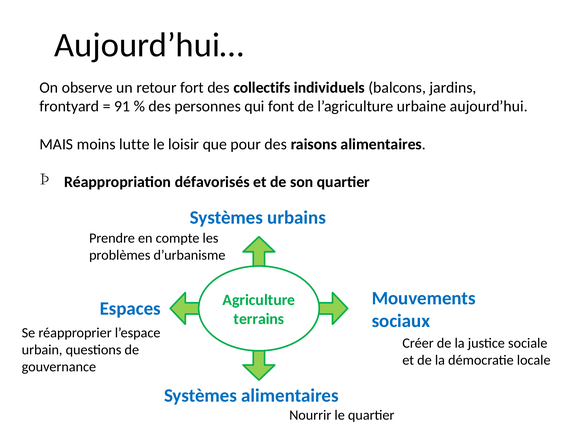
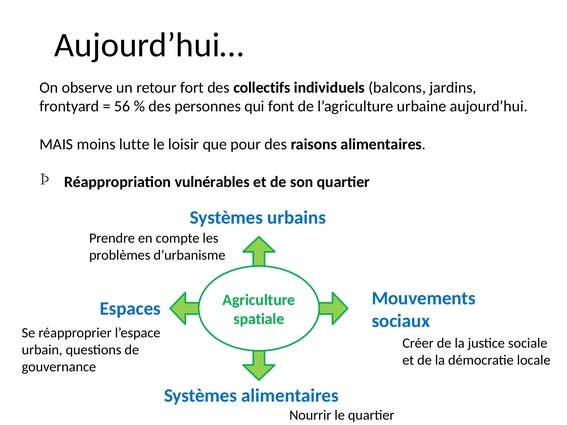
91: 91 -> 56 (122, 106)
défavorisés: défavorisés -> vulnérables (212, 182)
terrains: terrains -> spatiale (259, 319)
